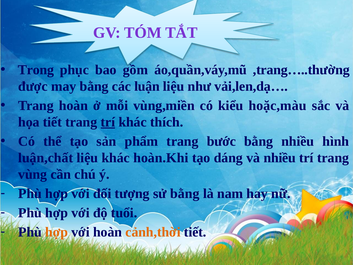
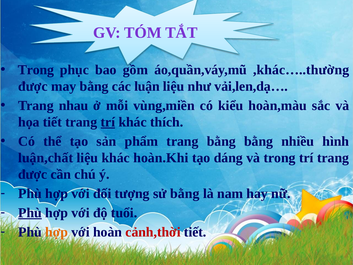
,trang…..thường: ,trang…..thường -> ,khác…..thường (301, 70)
Trang hoàn: hoàn -> nhau (73, 105)
hoặc,màu: hoặc,màu -> hoàn,màu (278, 105)
trang bước: bước -> bằng (221, 141)
và nhiều: nhiều -> trong (280, 158)
vùng: vùng -> được (33, 174)
Phù underline: none -> present (30, 213)
cảnh,thời colour: orange -> red (153, 232)
